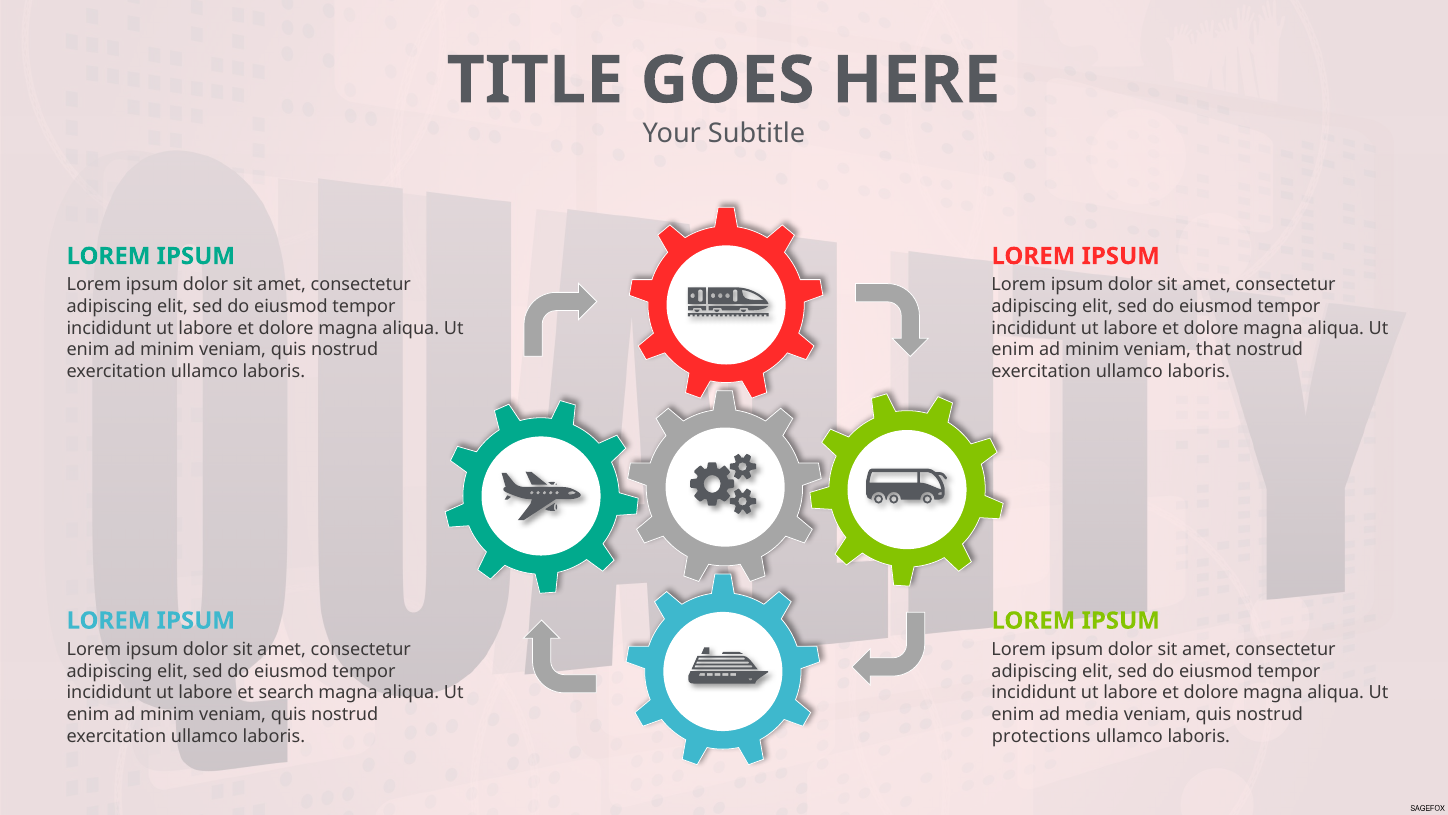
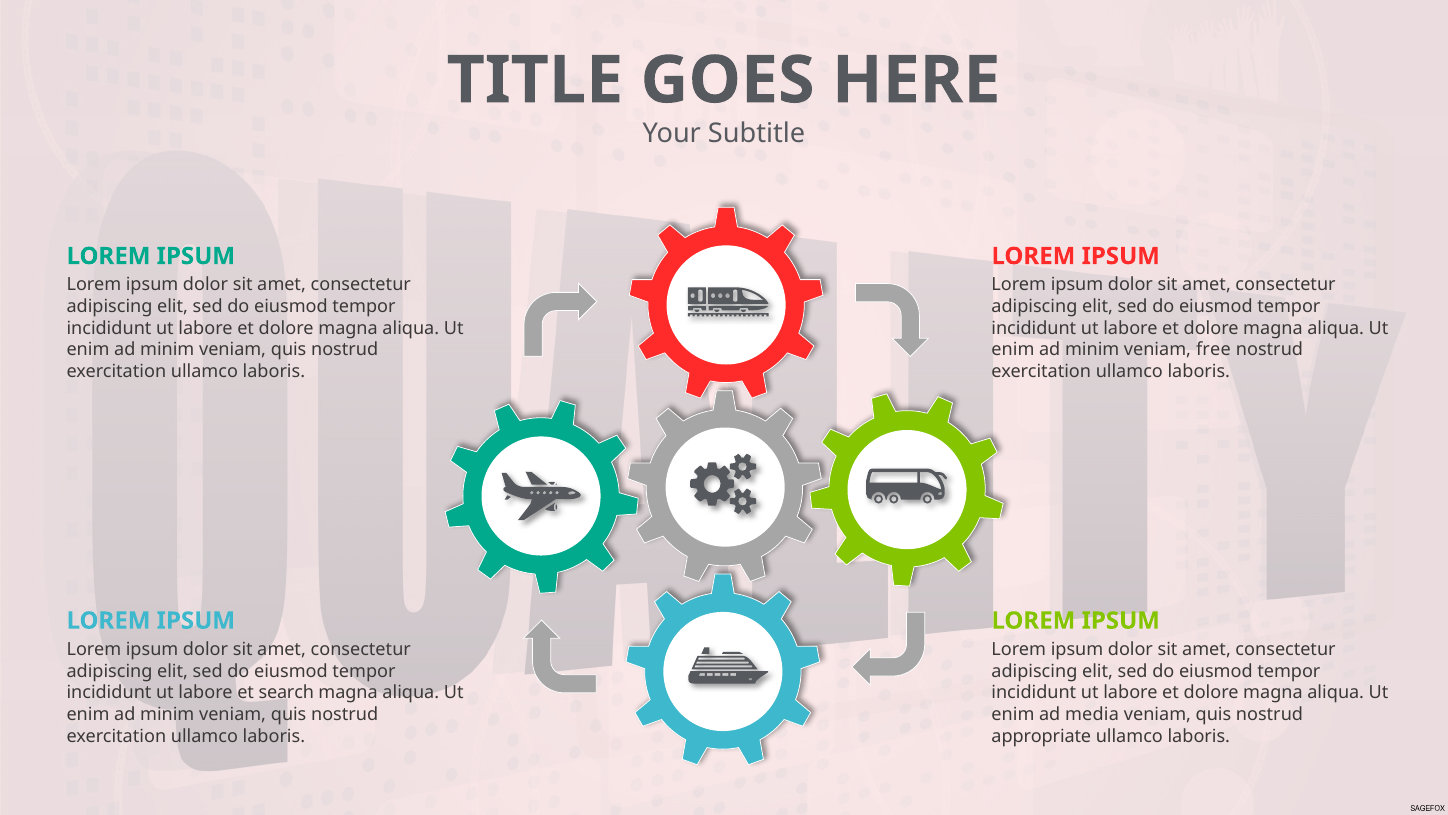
that: that -> free (1213, 350)
protections: protections -> appropriate (1041, 736)
